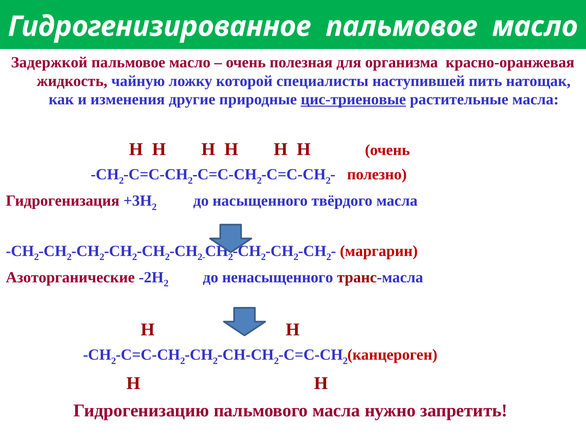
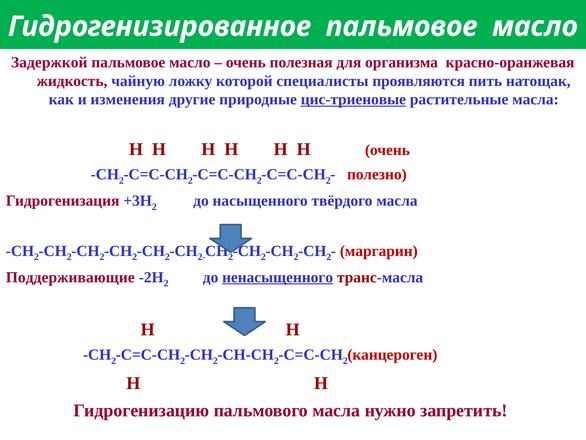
наступившей: наступившей -> проявляются (419, 81)
Азоторганические: Азоторганические -> Поддерживающие (70, 277)
ненасыщенного underline: none -> present (278, 277)
